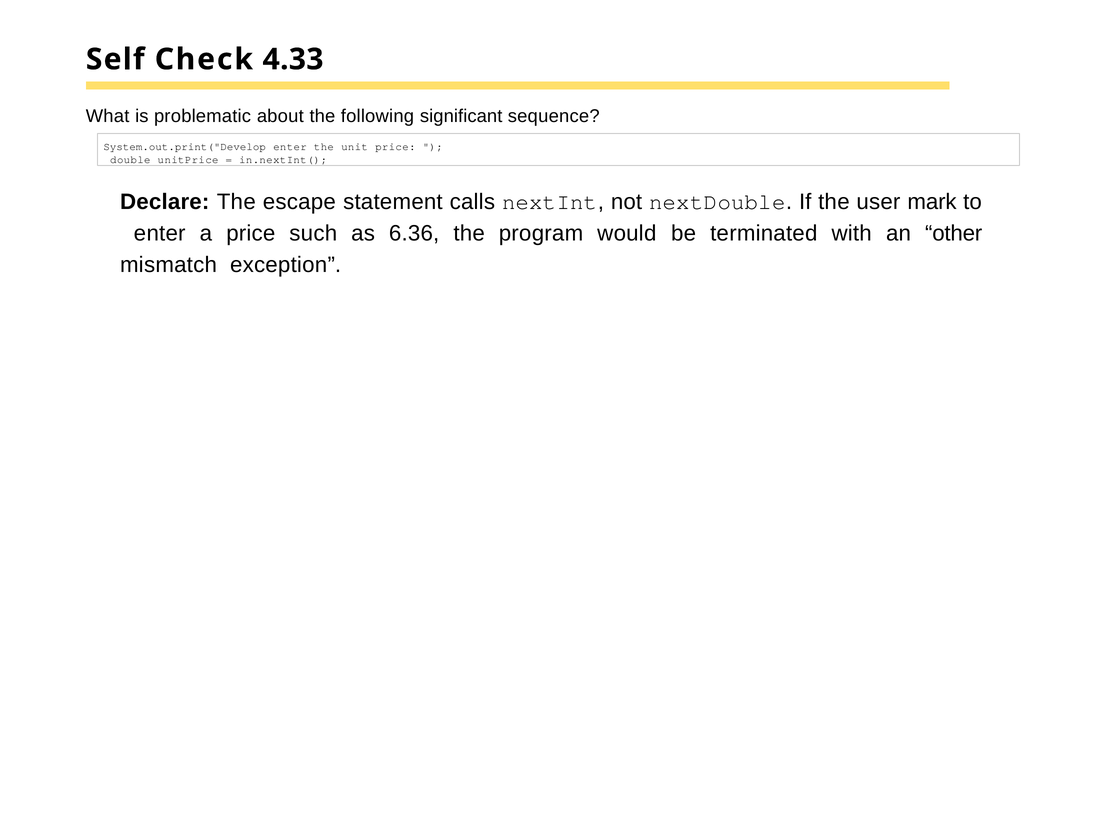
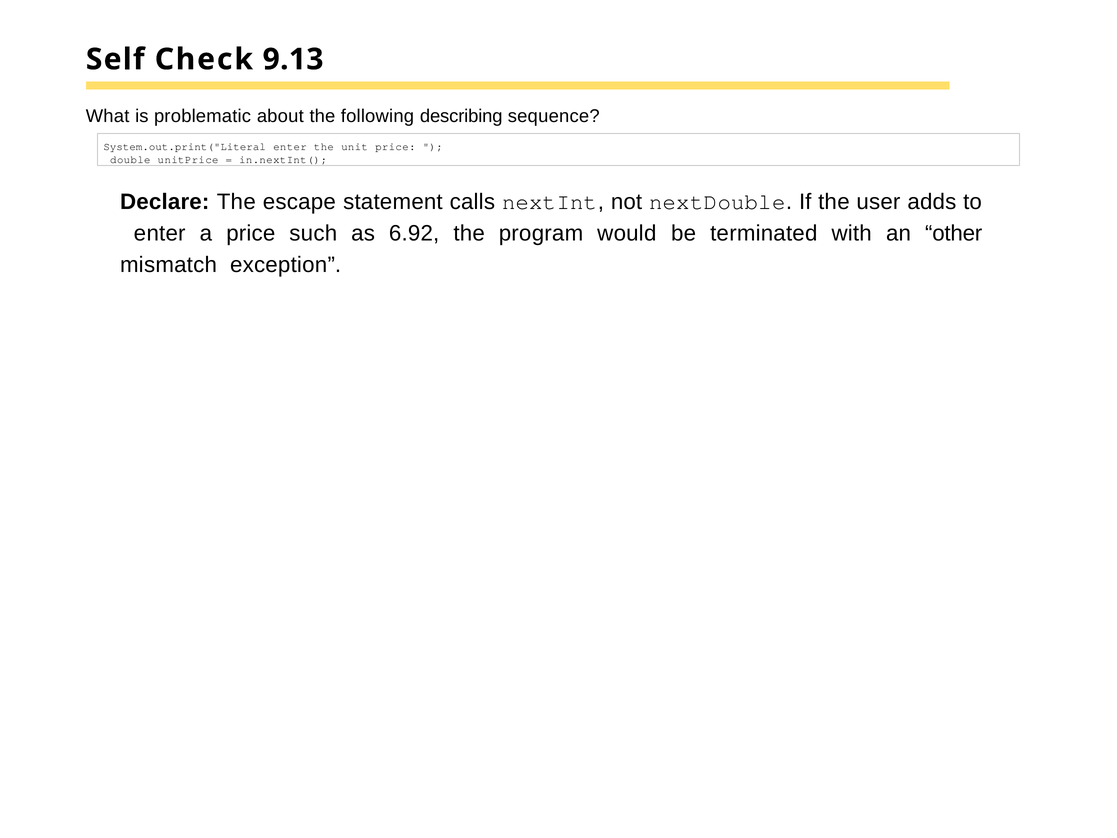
4.33: 4.33 -> 9.13 (293, 59)
significant: significant -> describing (461, 116)
System.out.print("Develop: System.out.print("Develop -> System.out.print("Literal (185, 147)
mark: mark -> adds (932, 202)
6.36: 6.36 -> 6.92 (414, 233)
